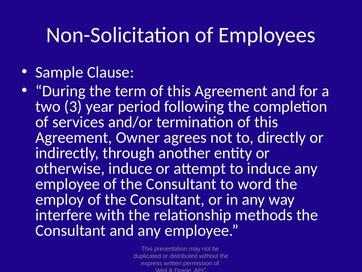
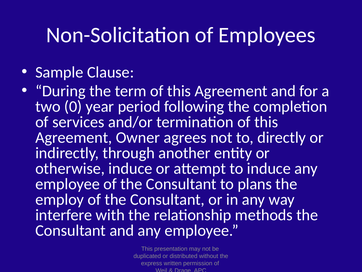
3: 3 -> 0 (73, 106)
word: word -> plans (255, 184)
